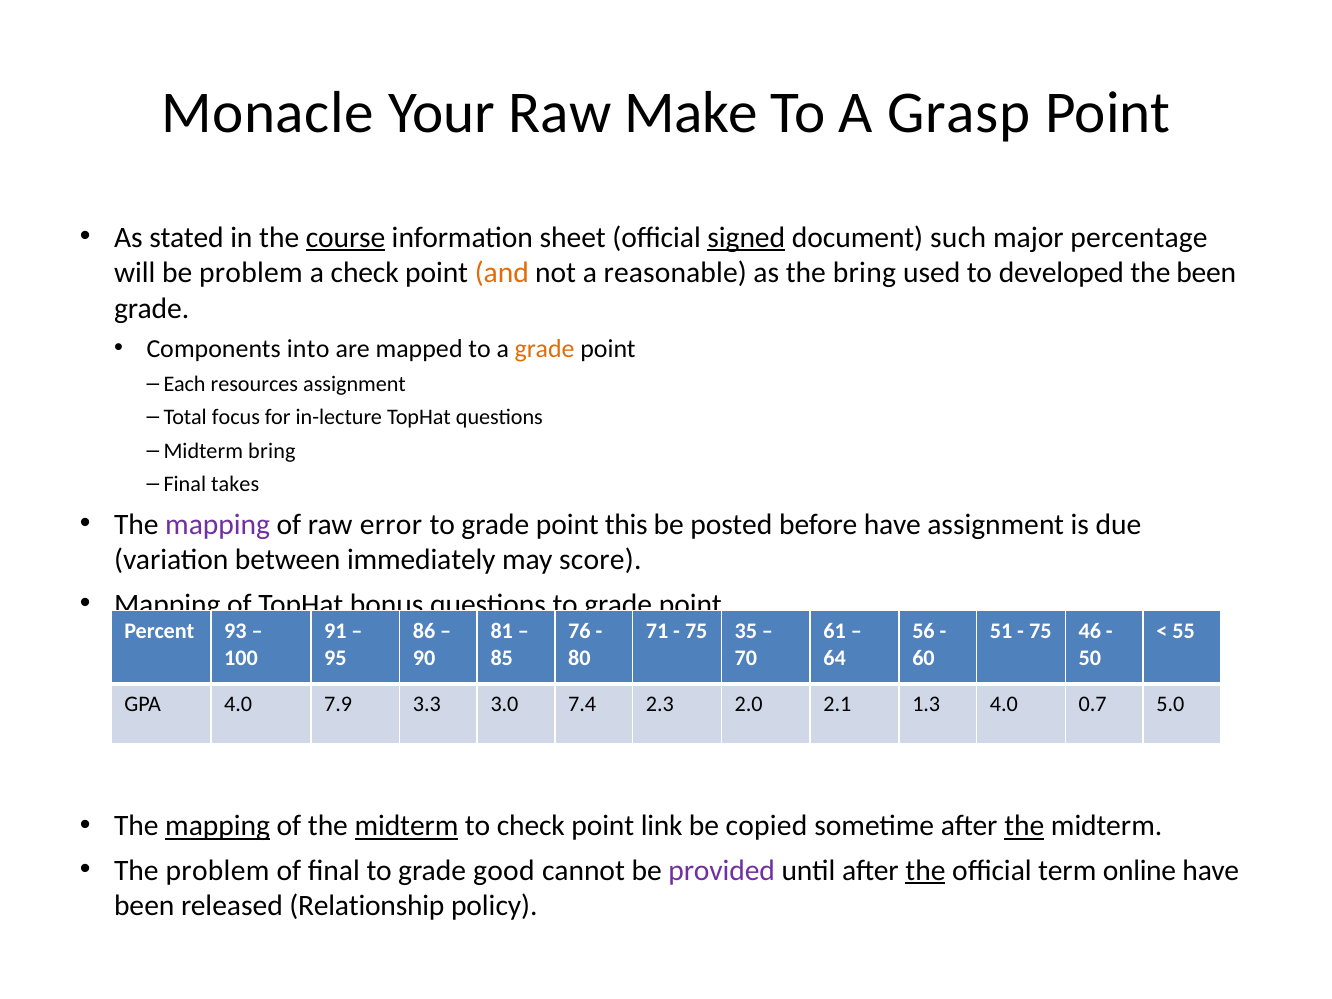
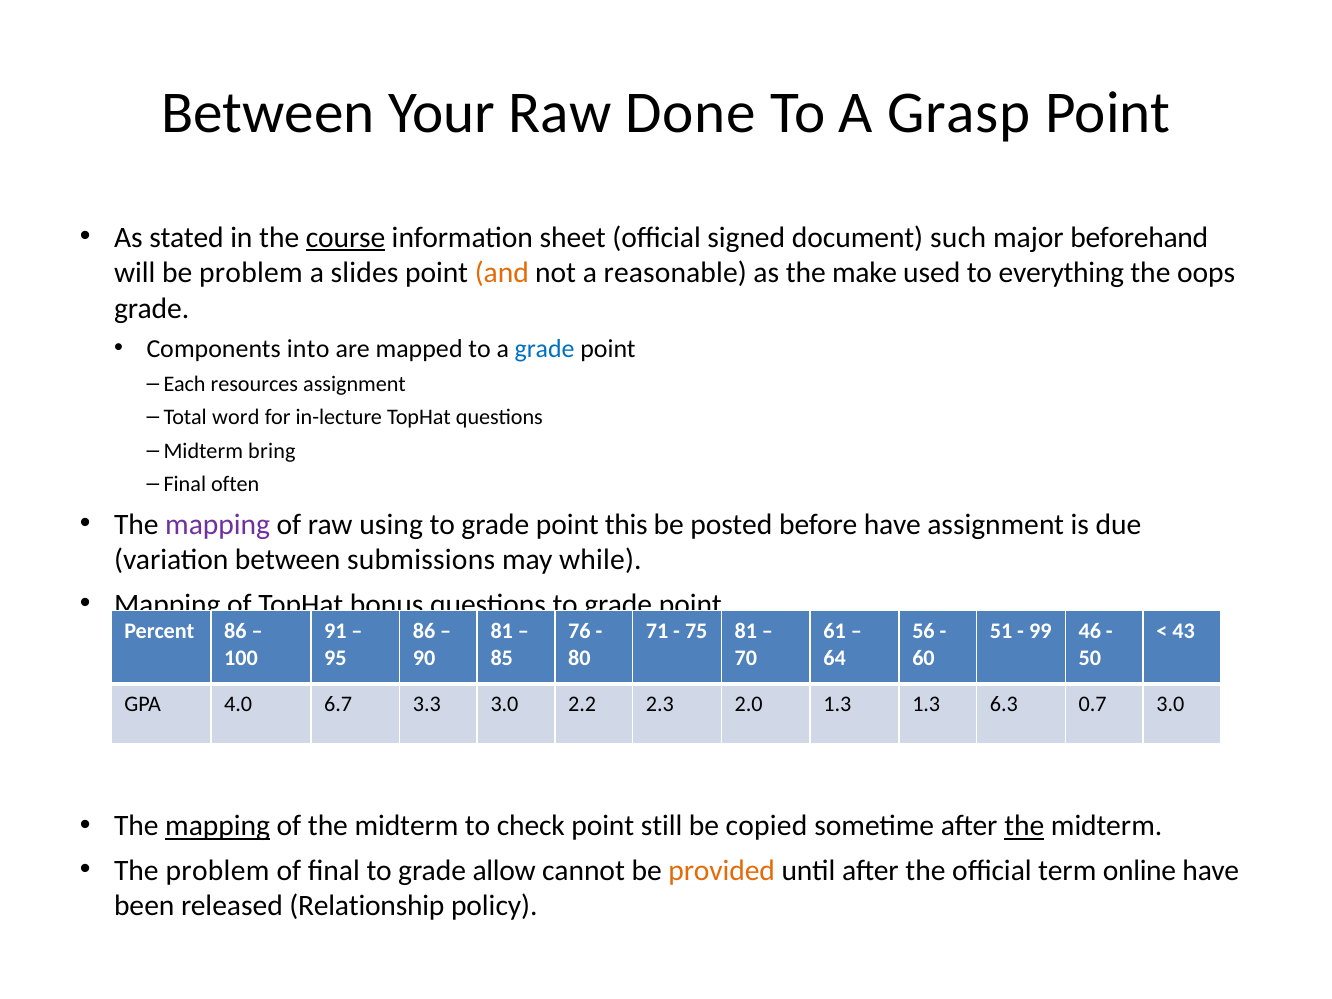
Monacle: Monacle -> Between (268, 113)
Make: Make -> Done (691, 113)
signed underline: present -> none (746, 237)
percentage: percentage -> beforehand (1139, 237)
a check: check -> slides (365, 273)
the bring: bring -> make (865, 273)
developed: developed -> everything (1061, 273)
the been: been -> oops (1206, 273)
grade colour: orange -> blue (545, 349)
focus: focus -> word (236, 417)
takes: takes -> often (235, 484)
error: error -> using (391, 524)
immediately: immediately -> submissions (421, 560)
score: score -> while (600, 560)
Percent 93: 93 -> 86 (235, 631)
75 35: 35 -> 81 (746, 631)
75: 75 -> 99 (1040, 631)
55: 55 -> 43 (1184, 631)
7.9: 7.9 -> 6.7 (338, 704)
7.4: 7.4 -> 2.2 (582, 704)
2.0 2.1: 2.1 -> 1.3 (837, 704)
1.3 4.0: 4.0 -> 6.3 (1004, 704)
0.7 5.0: 5.0 -> 3.0 (1170, 704)
midterm underline: present -> none (407, 826)
link: link -> still (662, 826)
good: good -> allow (504, 871)
provided colour: purple -> orange (722, 871)
the underline: present -> none (925, 871)
